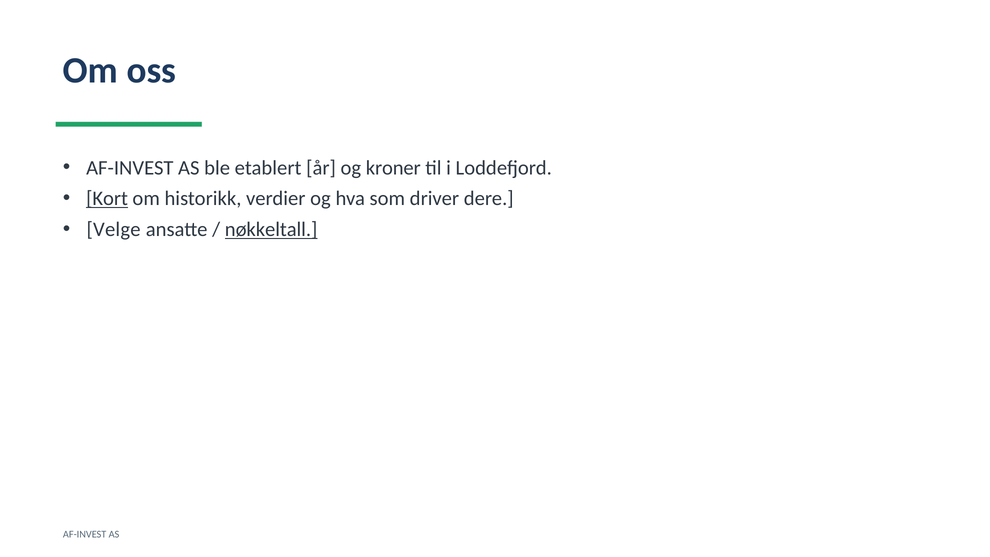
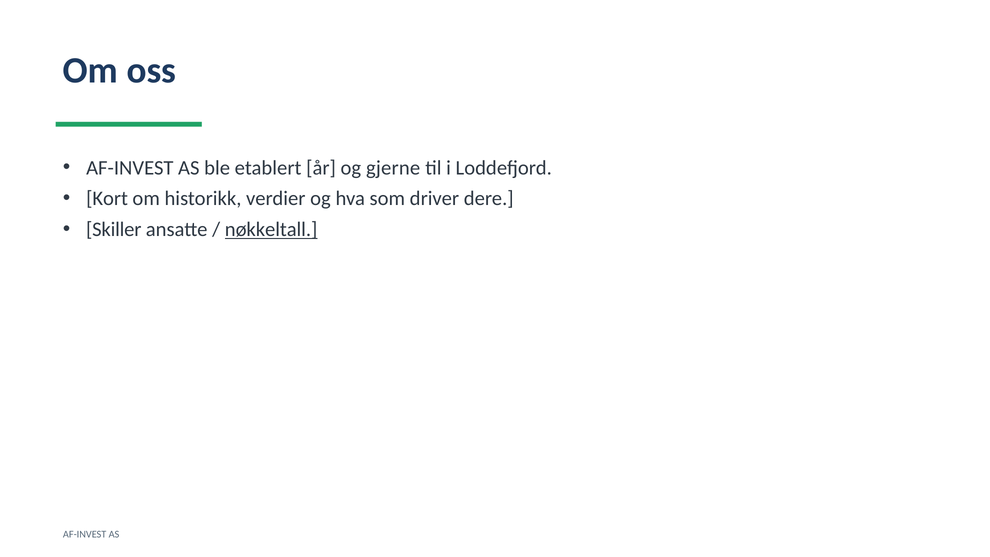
kroner: kroner -> gjerne (393, 168)
Kort underline: present -> none (107, 199)
Velge: Velge -> Skiller (114, 230)
